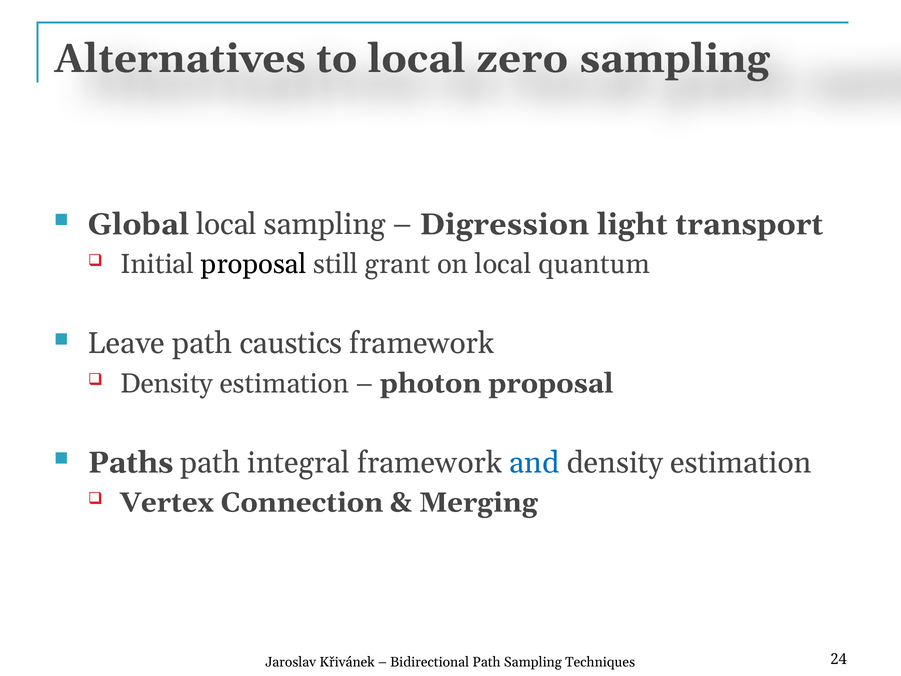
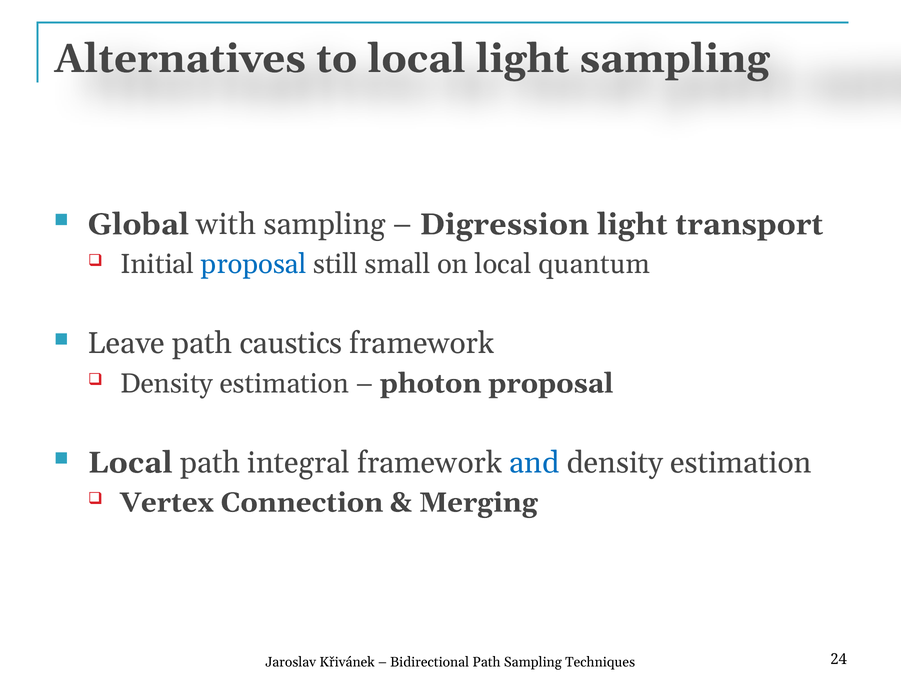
local zero: zero -> light (523, 59)
Global local: local -> with (226, 224)
proposal colour: black -> blue (254, 264)
grant: grant -> small (398, 264)
Paths: Paths -> Local (130, 463)
